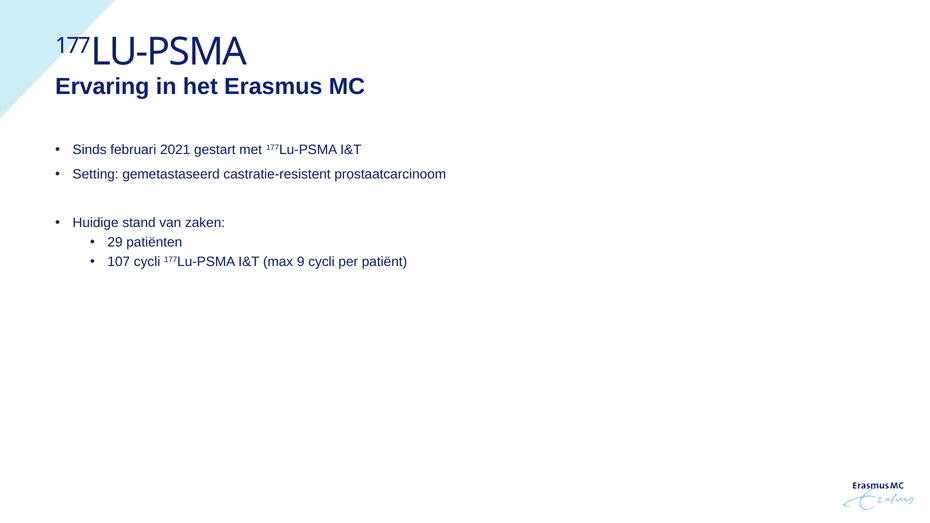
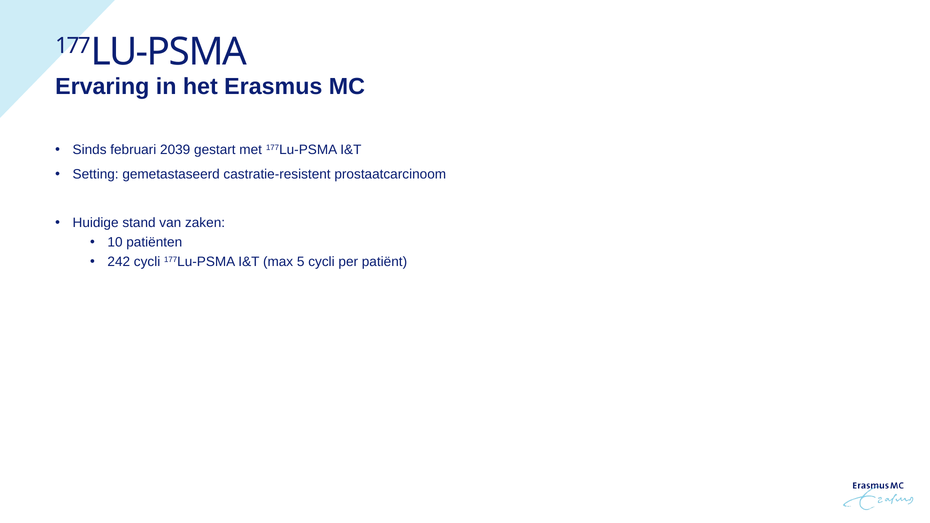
2021: 2021 -> 2039 (175, 150)
29: 29 -> 10 (115, 243)
107: 107 -> 242 (119, 262)
9: 9 -> 5 (301, 262)
